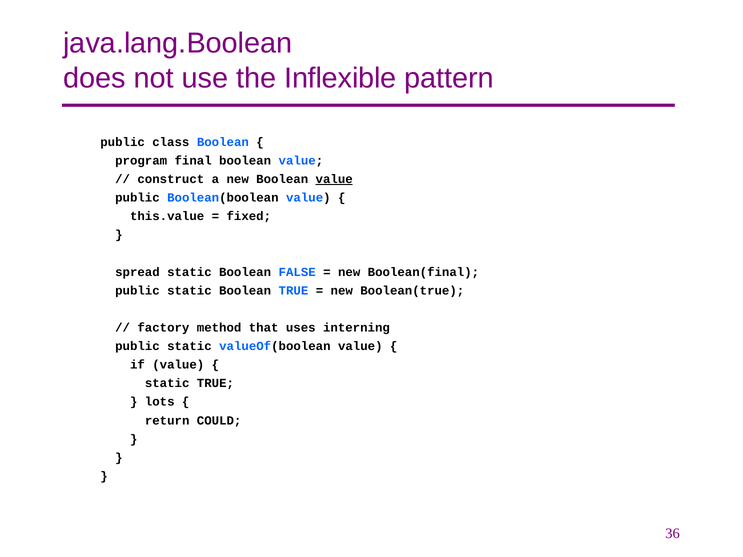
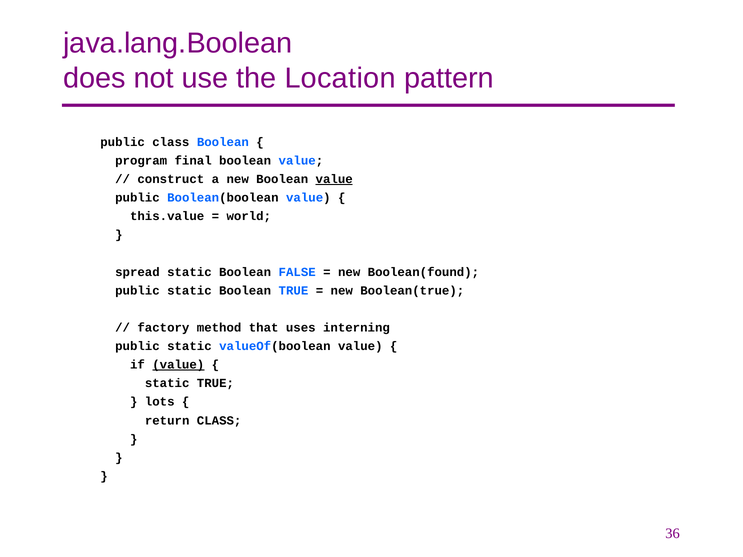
Inflexible: Inflexible -> Location (340, 78)
fixed: fixed -> world (249, 216)
Boolean(final: Boolean(final -> Boolean(found (423, 272)
value underline: none -> present (178, 365)
return COULD: COULD -> CLASS (219, 421)
